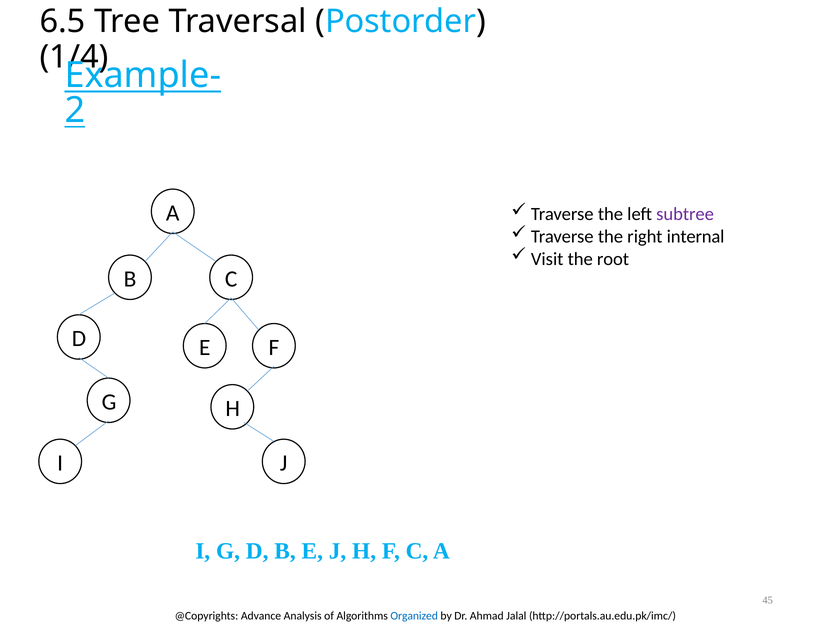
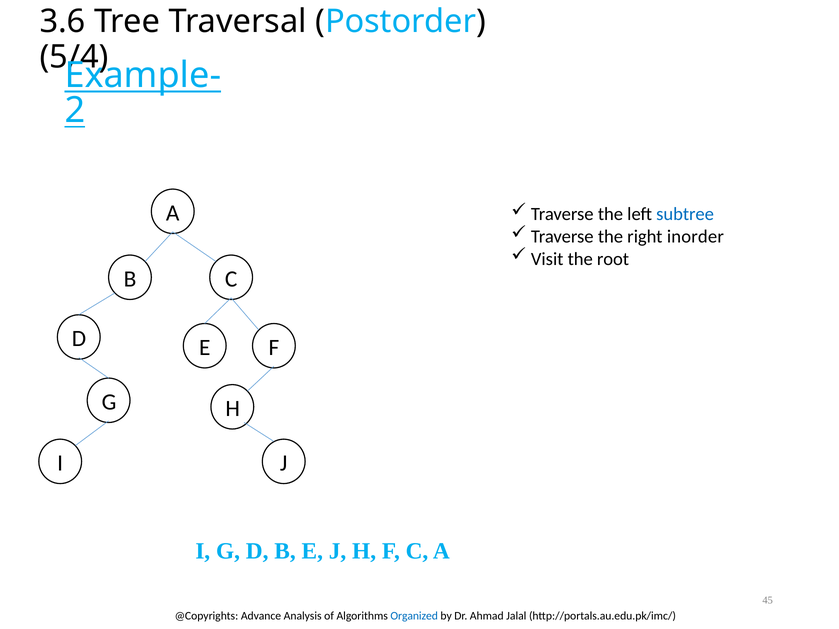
6.5: 6.5 -> 3.6 (63, 22)
1/4: 1/4 -> 5/4 (74, 57)
subtree colour: purple -> blue (685, 214)
internal: internal -> inorder (695, 237)
